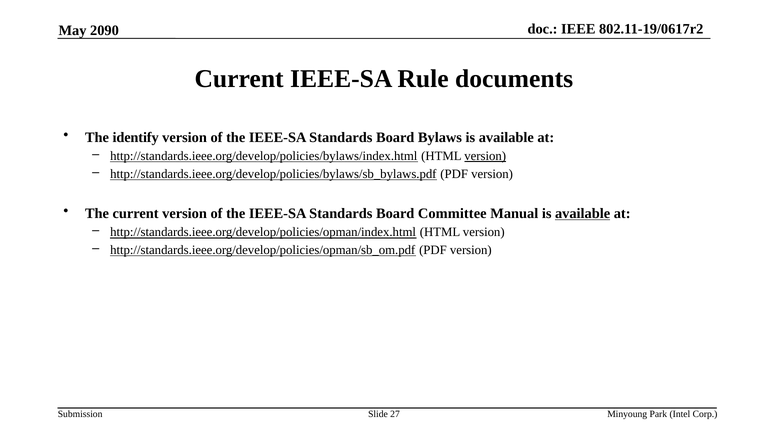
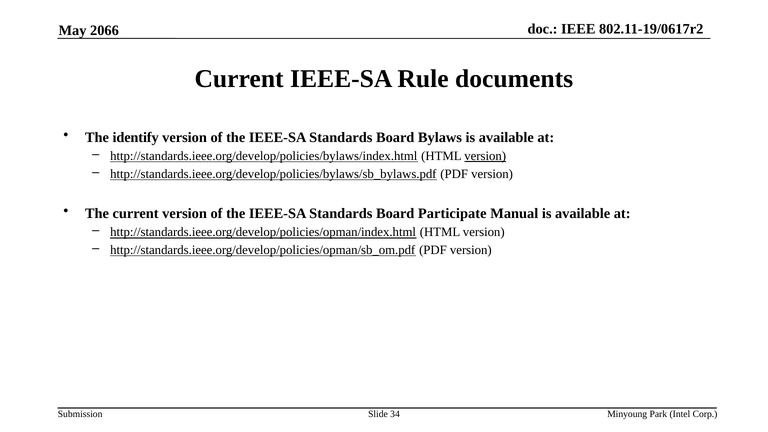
2090: 2090 -> 2066 (104, 31)
Committee: Committee -> Participate (452, 213)
available underline: present -> none (583, 213)
27: 27 -> 34 (395, 414)
